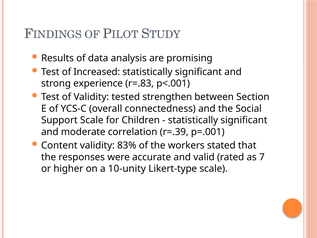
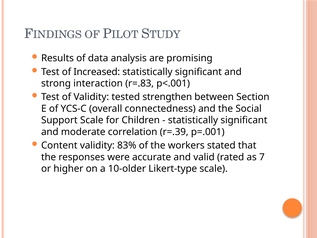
experience: experience -> interaction (98, 83)
10-unity: 10-unity -> 10-older (127, 168)
